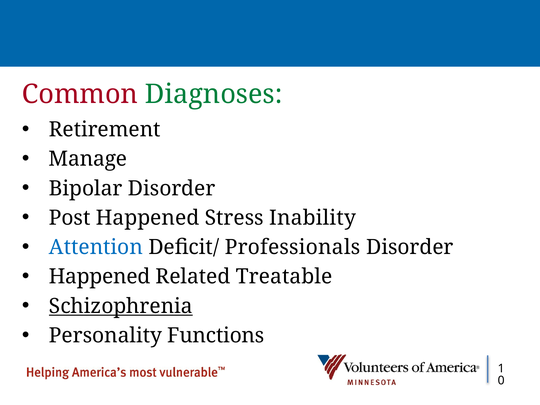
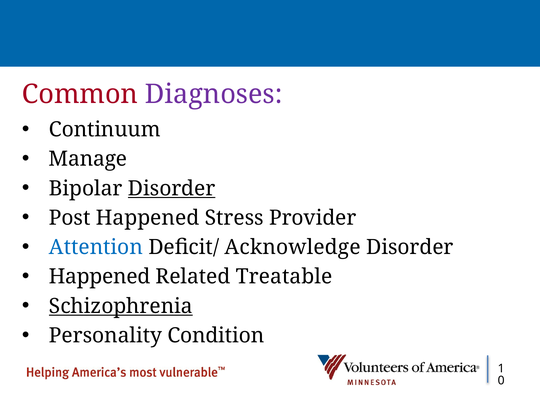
Diagnoses colour: green -> purple (214, 94)
Retirement: Retirement -> Continuum (105, 130)
Disorder underline: none -> present (172, 188)
Inability: Inability -> Provider (313, 218)
Professionals: Professionals -> Acknowledge (293, 247)
Functions: Functions -> Condition (216, 336)
